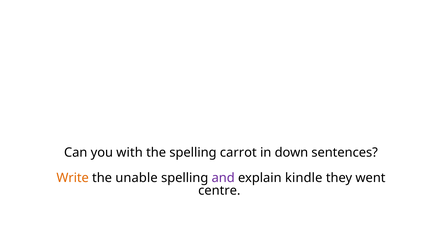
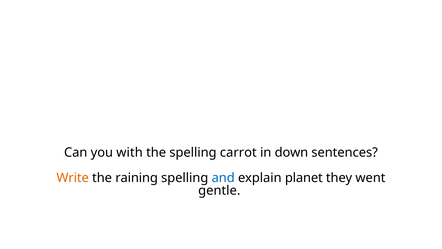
unable: unable -> raining (137, 178)
and colour: purple -> blue (223, 178)
kindle: kindle -> planet (304, 178)
centre: centre -> gentle (219, 190)
